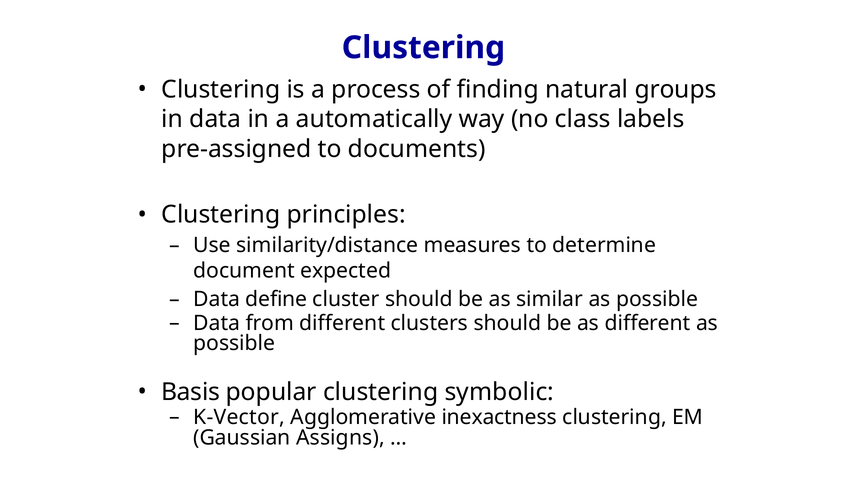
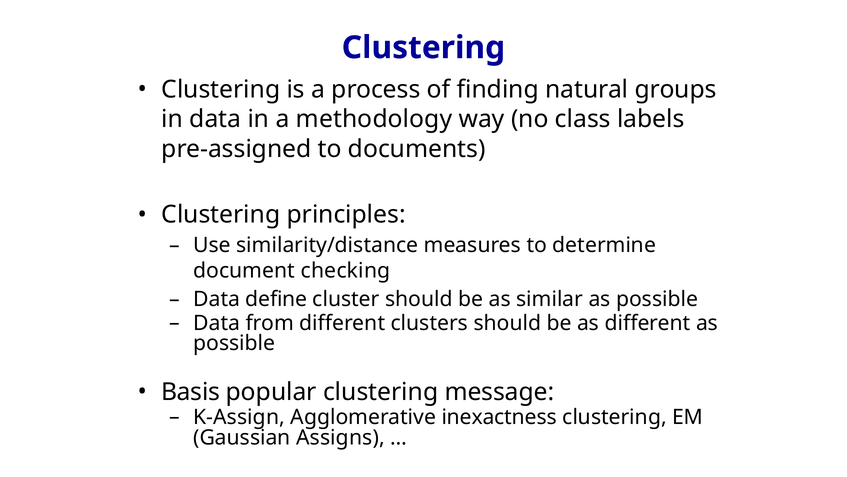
automatically: automatically -> methodology (374, 119)
expected: expected -> checking (346, 270)
symbolic: symbolic -> message (499, 392)
K-Vector: K-Vector -> K-Assign (239, 417)
